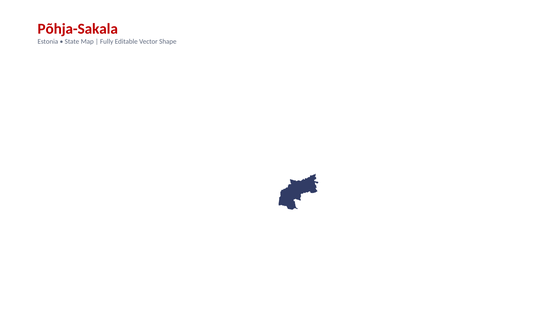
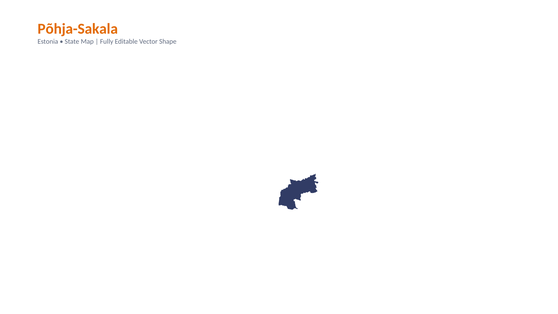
Põhja-Sakala colour: red -> orange (78, 29)
